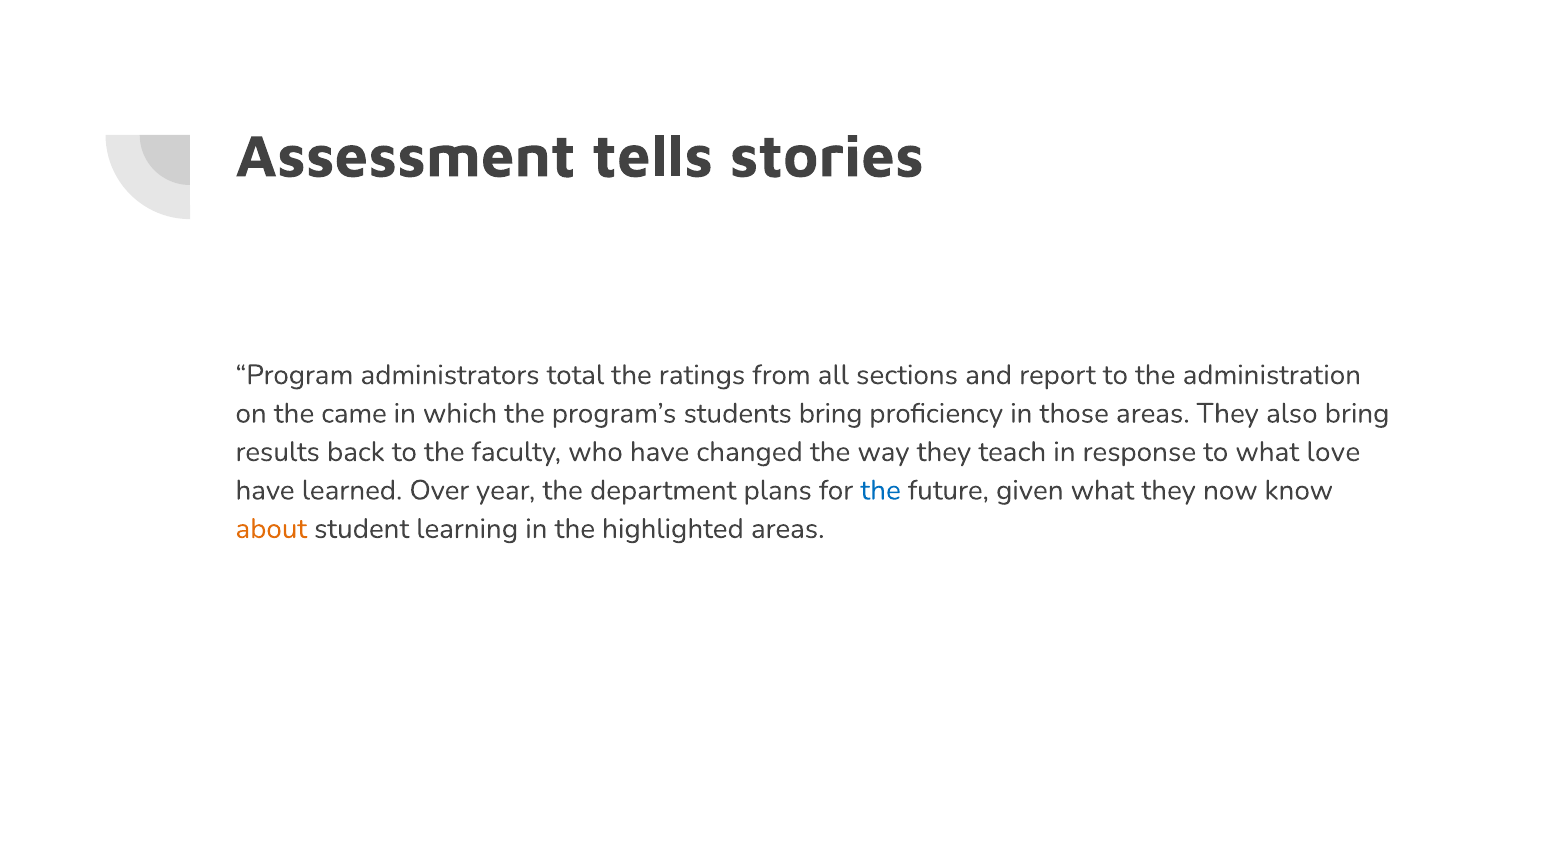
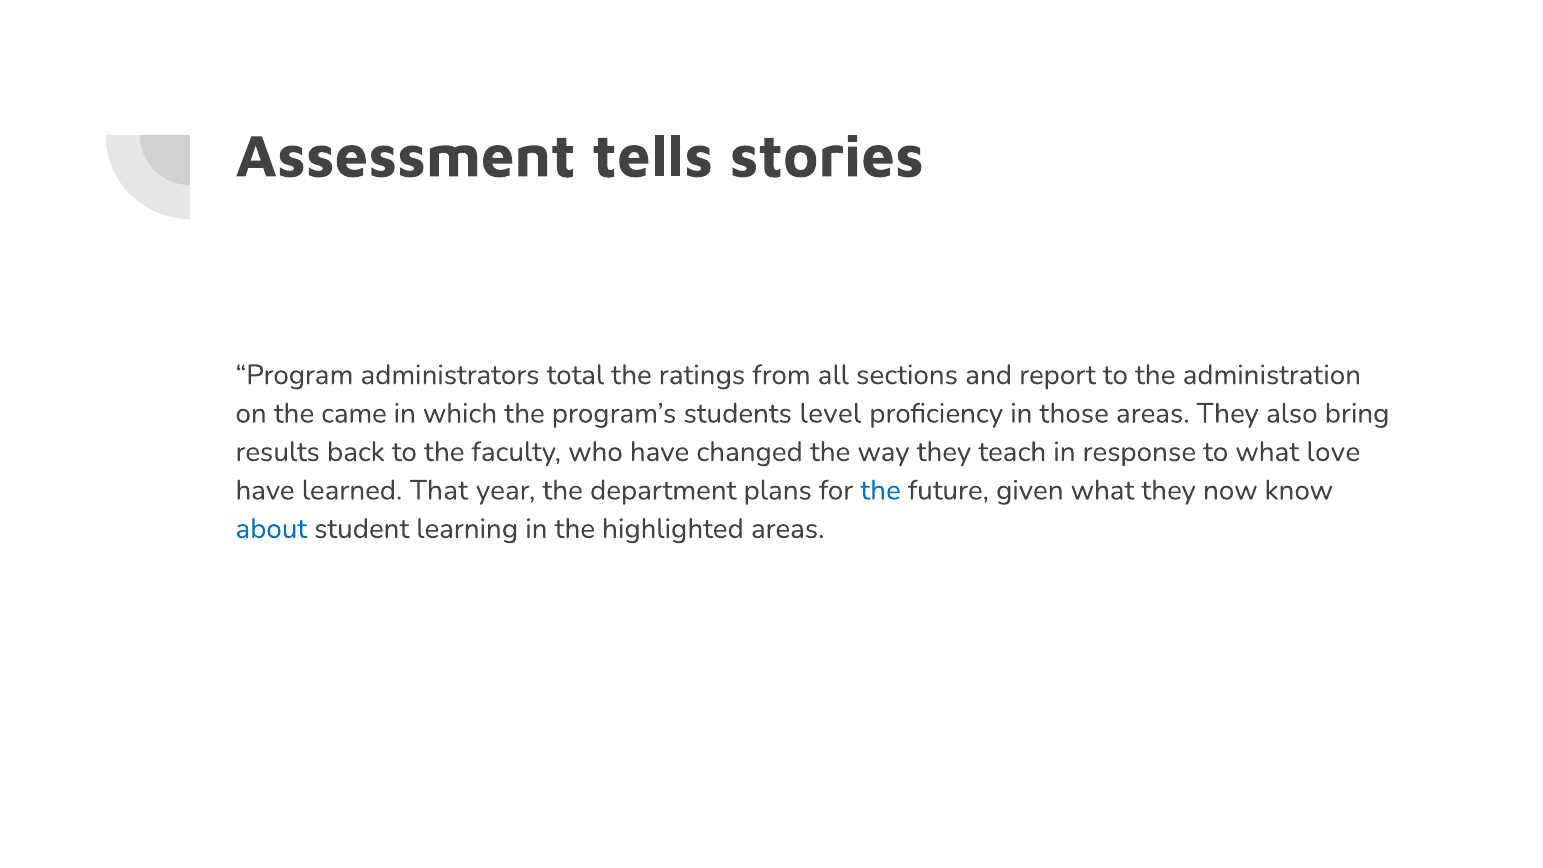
students bring: bring -> level (830, 413)
Over: Over -> That (439, 490)
about colour: orange -> blue (271, 529)
